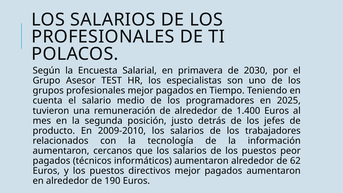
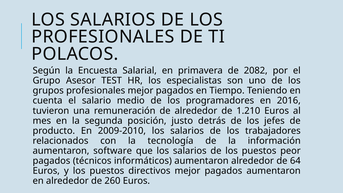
2030: 2030 -> 2082 (256, 71)
2025: 2025 -> 2016 (289, 101)
1.400: 1.400 -> 1.210 (248, 111)
cercanos: cercanos -> software (113, 151)
62: 62 -> 64 (295, 161)
190: 190 -> 260 (112, 181)
